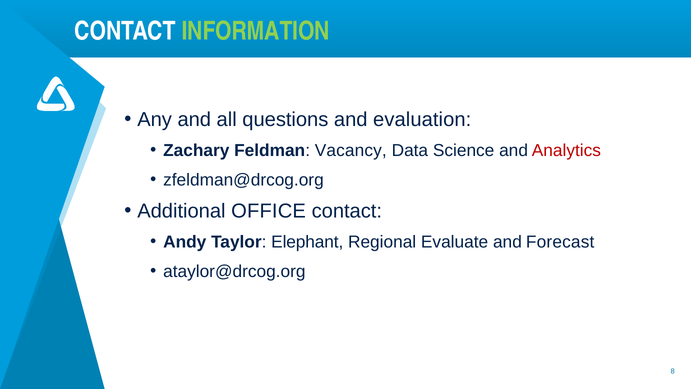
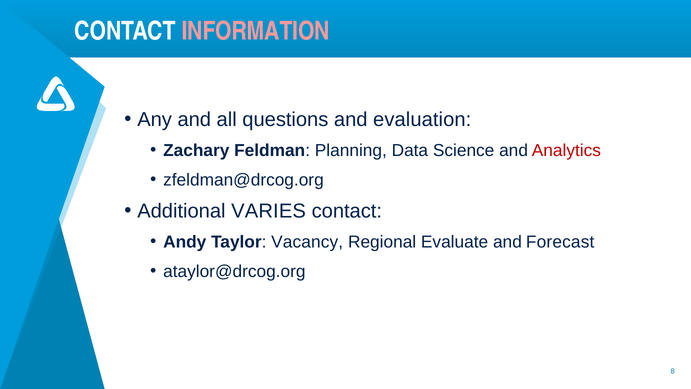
INFORMATION colour: light green -> pink (256, 31)
Vacancy: Vacancy -> Planning (351, 150)
OFFICE: OFFICE -> VARIES (269, 211)
Elephant: Elephant -> Vacancy (307, 242)
